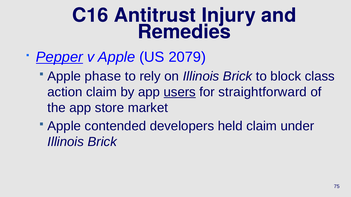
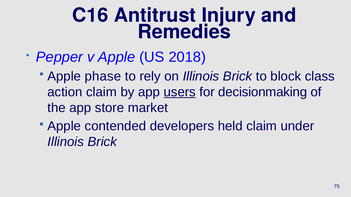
Pepper underline: present -> none (59, 57)
2079: 2079 -> 2018 (187, 57)
straightforward: straightforward -> decisionmaking (263, 92)
